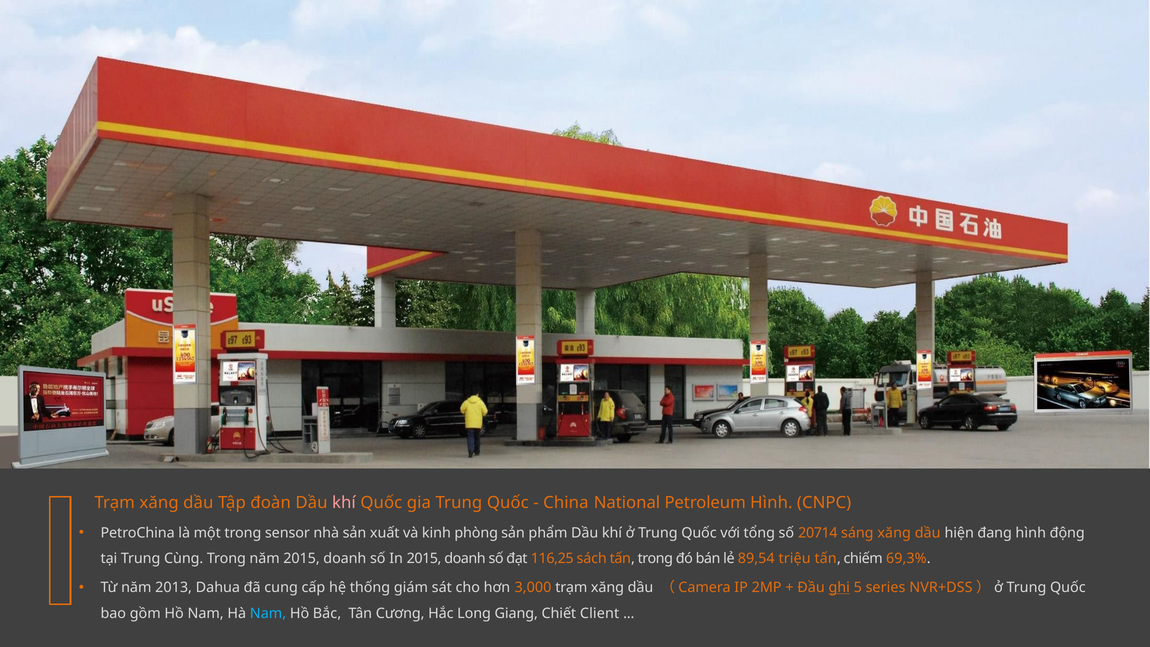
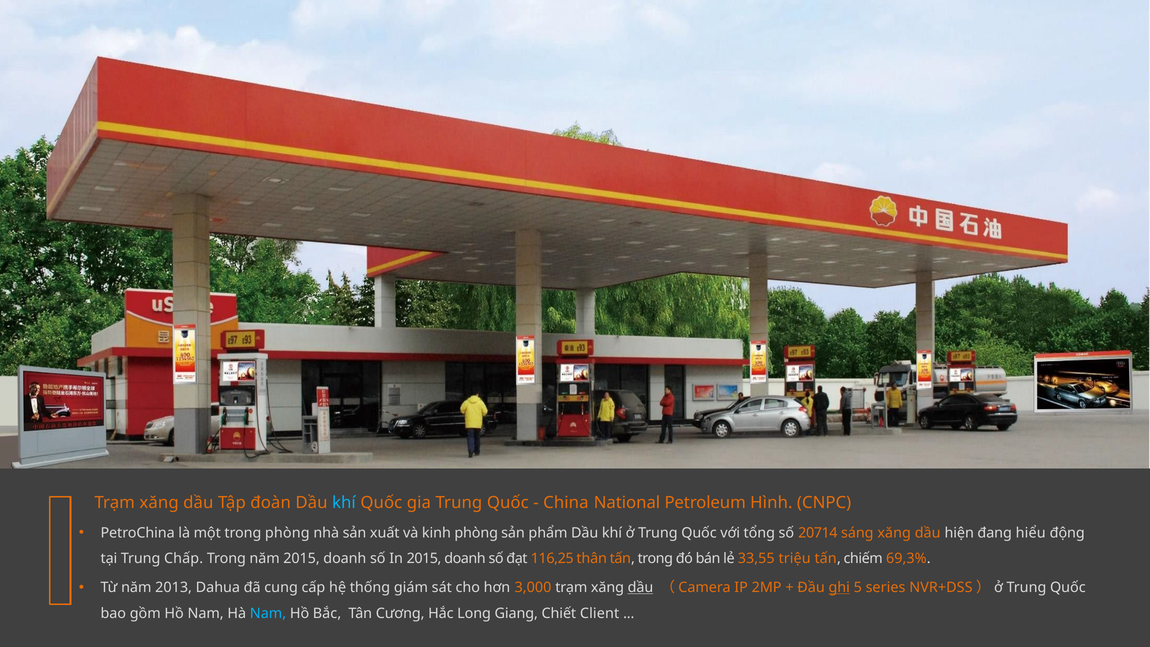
khí colour: pink -> light blue (344, 502)
trong sensor: sensor -> phòng (287, 533)
đang hình: hình -> hiểu (1031, 533)
Cùng: Cùng -> Chấp (184, 559)
sách: sách -> thân (592, 559)
89,54: 89,54 -> 33,55 (756, 559)
dầu underline: none -> present (641, 587)
